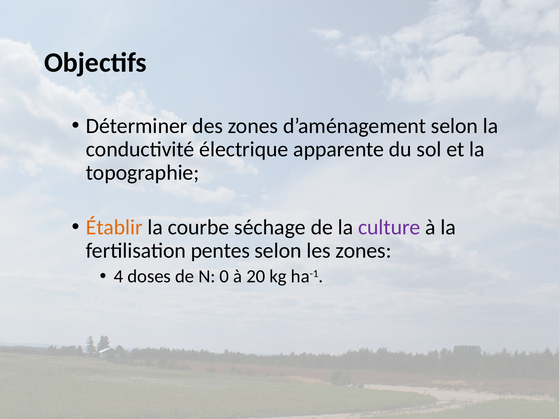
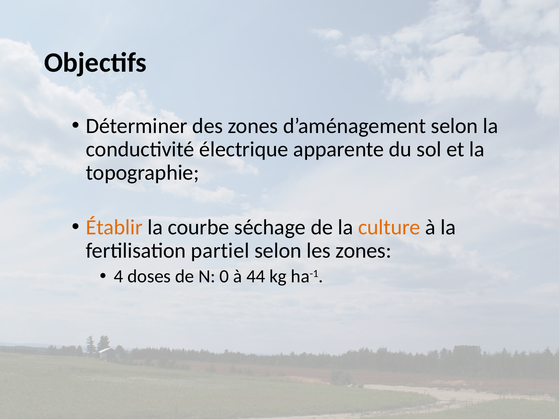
culture colour: purple -> orange (389, 227)
pentes: pentes -> partiel (220, 251)
20: 20 -> 44 (256, 277)
